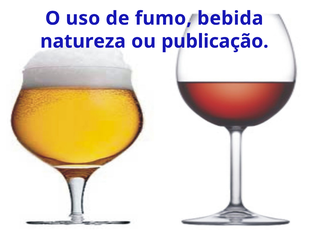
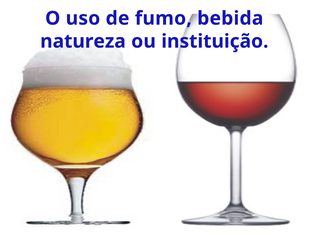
publicação: publicação -> instituição (215, 41)
